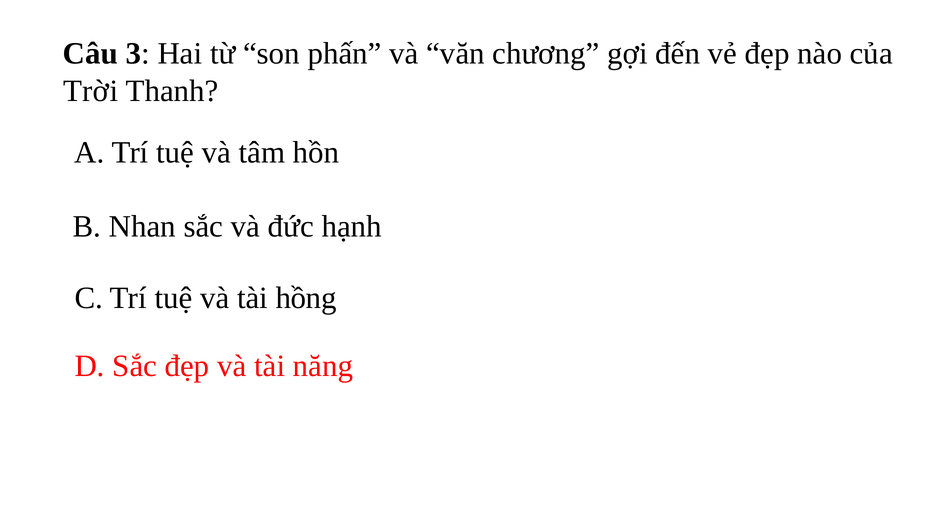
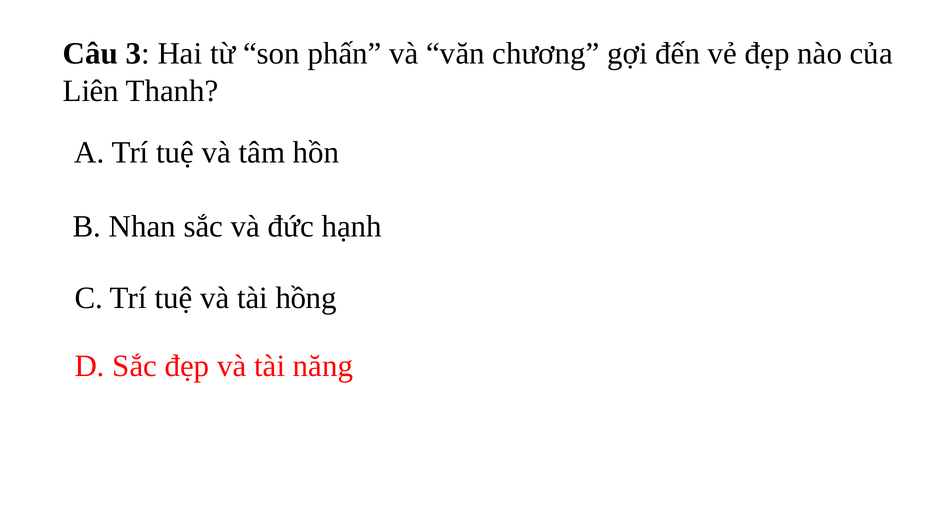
Trời: Trời -> Liên (91, 91)
